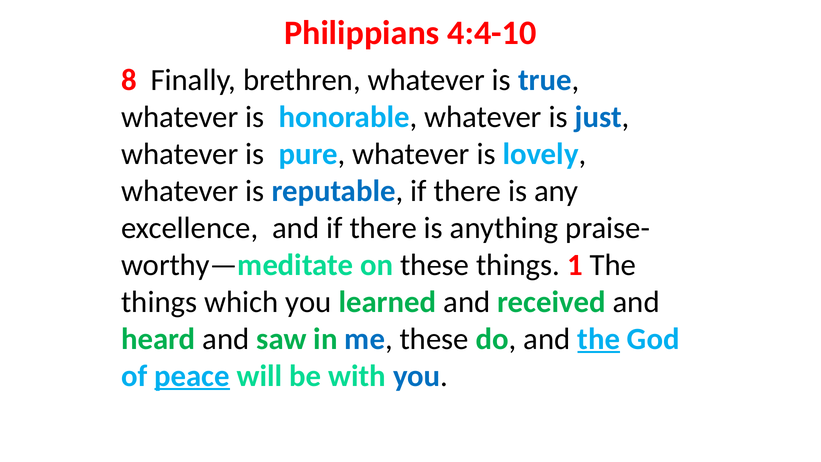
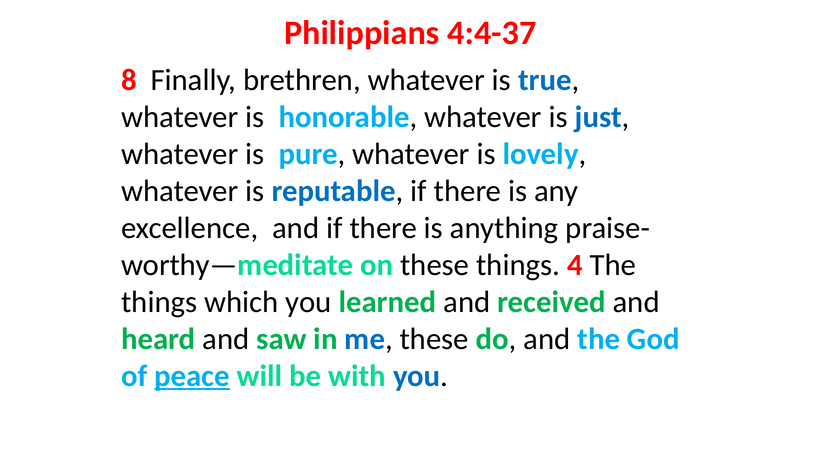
4:4-10: 4:4-10 -> 4:4-37 (492, 33)
1: 1 -> 4 (575, 265)
the underline: present -> none (599, 339)
